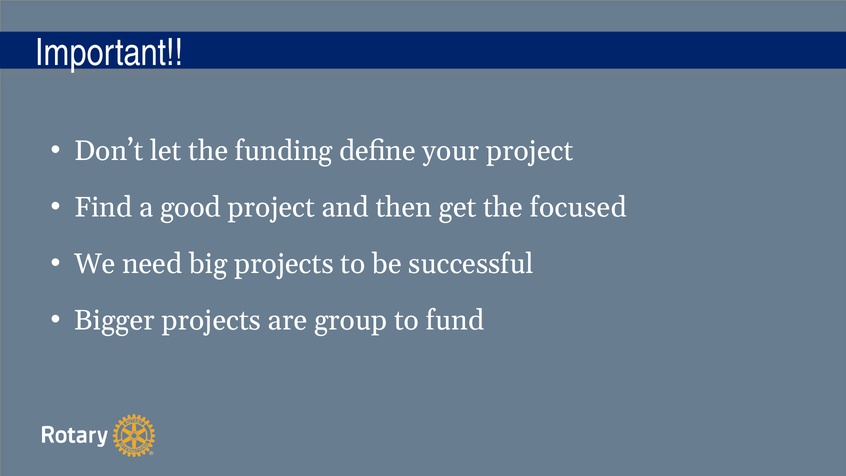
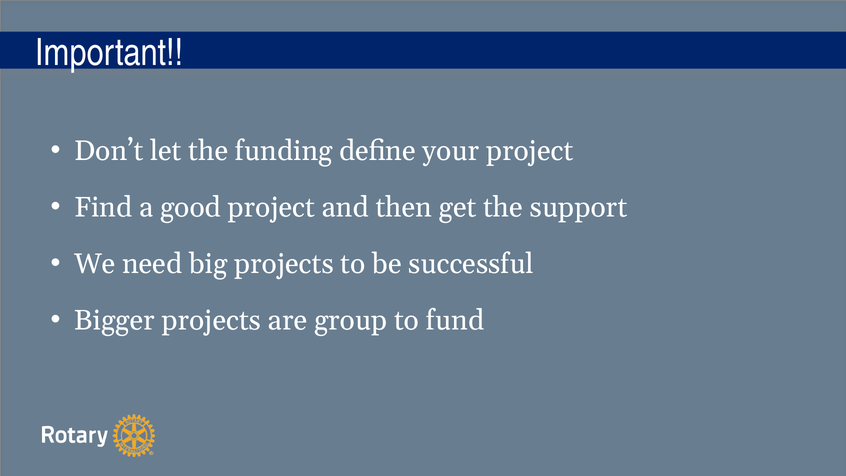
focused: focused -> support (579, 207)
